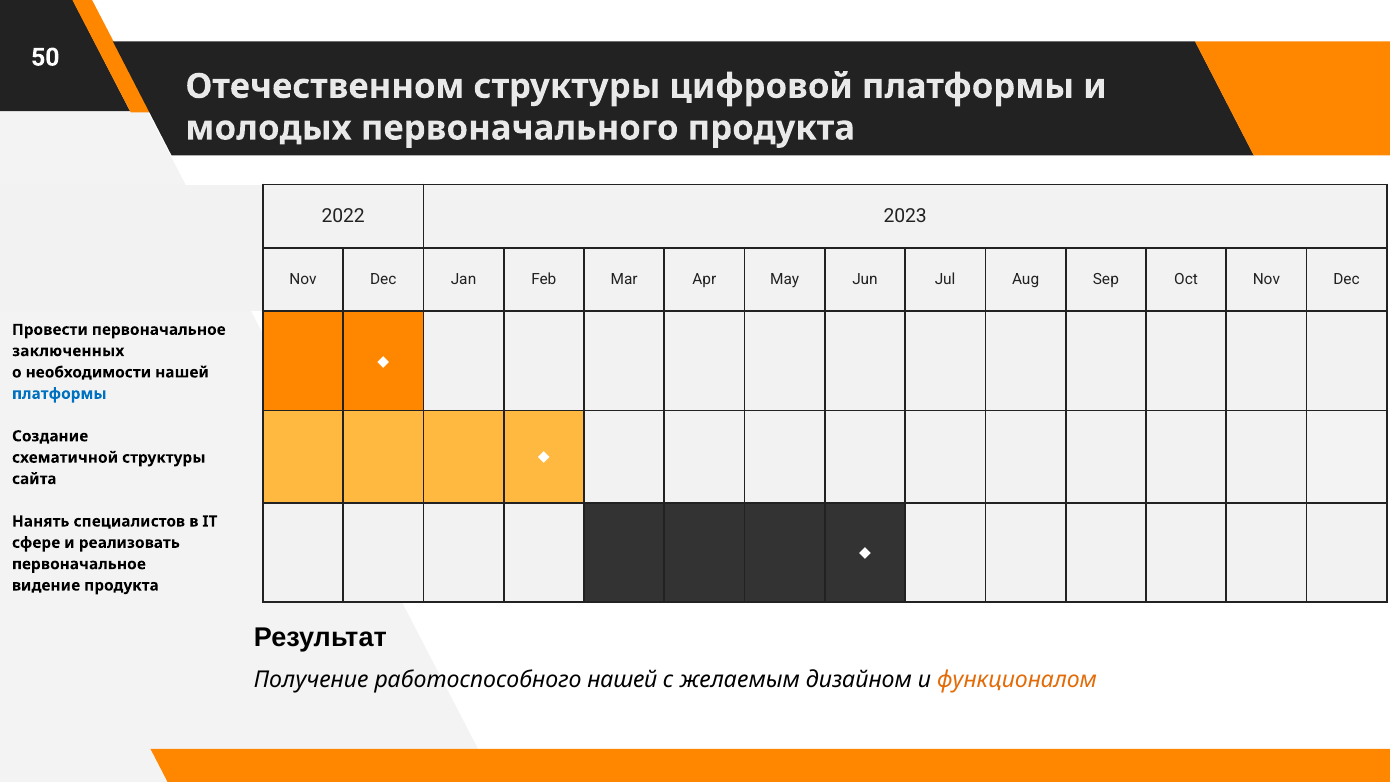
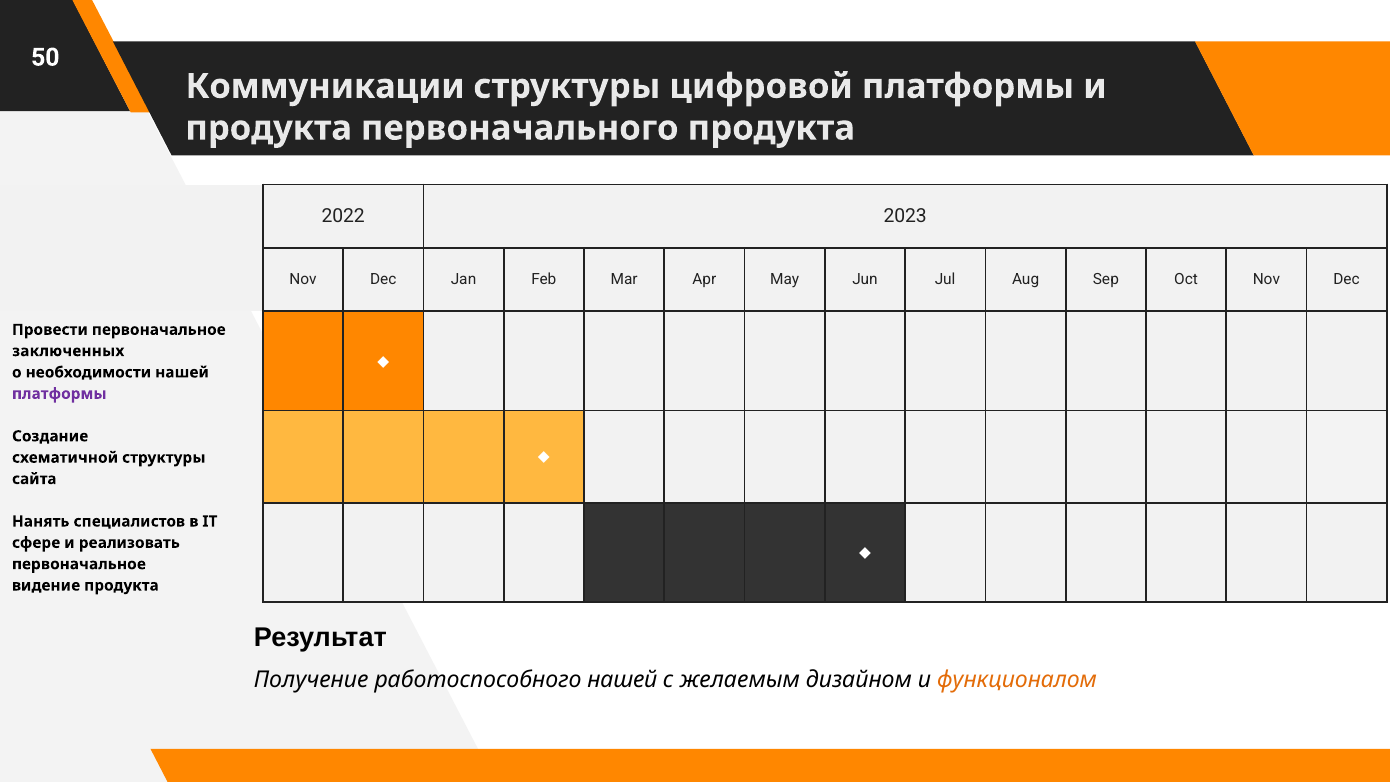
Отечественном: Отечественном -> Коммуникации (325, 86)
молодых: молодых -> продукта (269, 128)
платформы colour: blue -> purple (59, 394)
